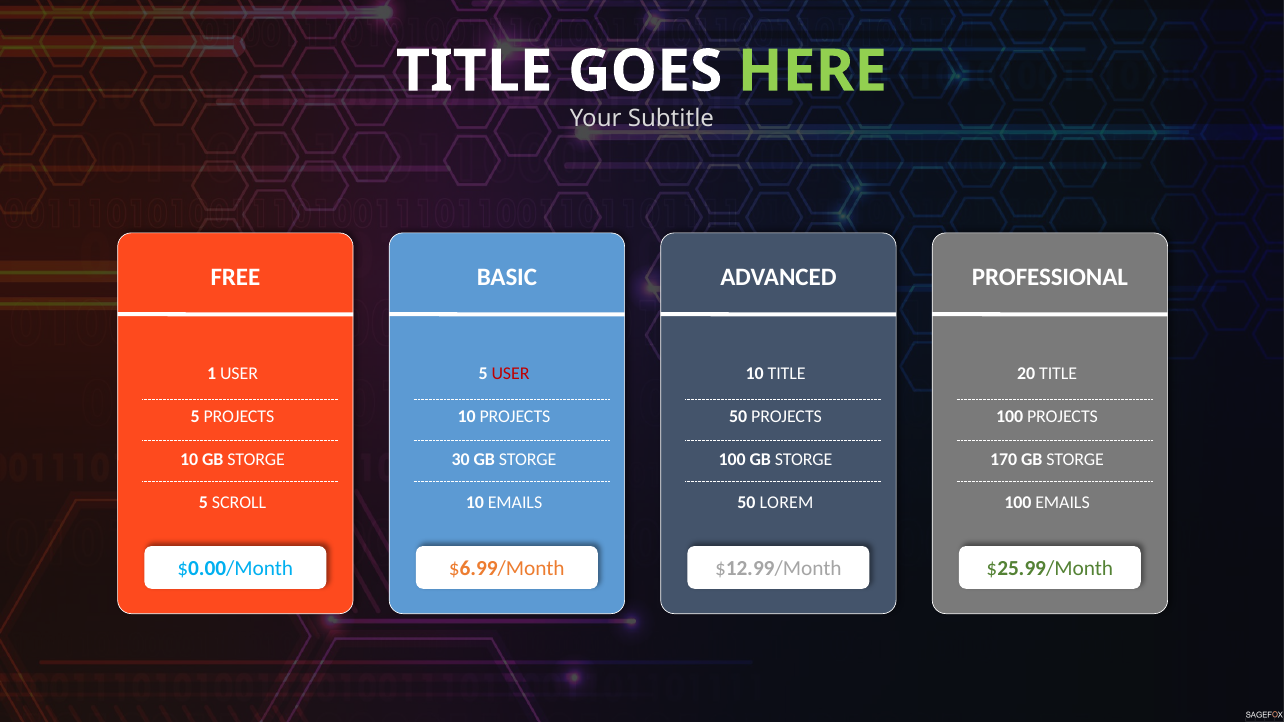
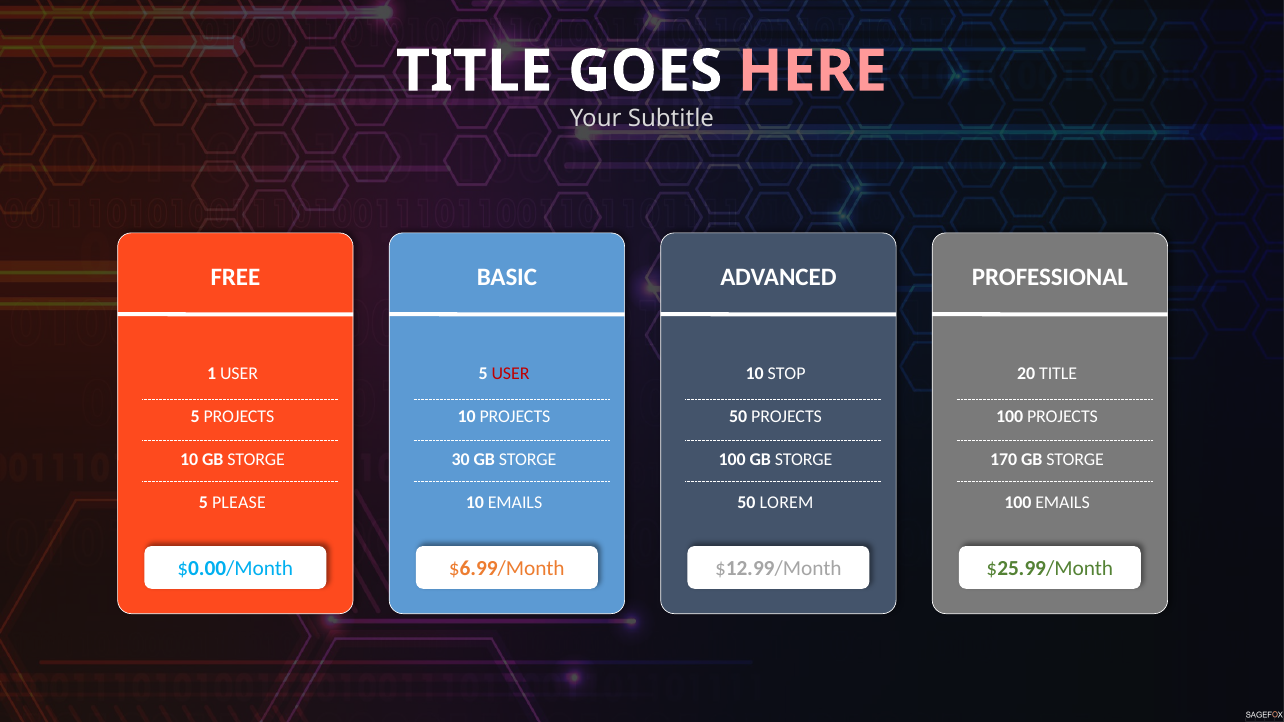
HERE colour: light green -> pink (812, 71)
10 TITLE: TITLE -> STOP (787, 374)
SCROLL: SCROLL -> PLEASE (239, 502)
